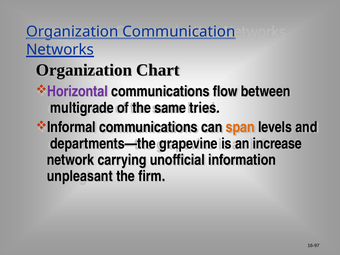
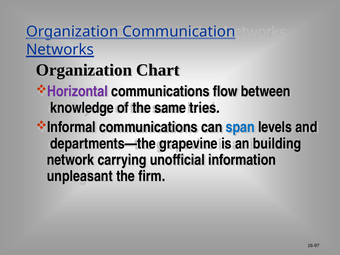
multigrade: multigrade -> knowledge (82, 108)
span colour: orange -> blue (240, 127)
increase: increase -> building (277, 144)
